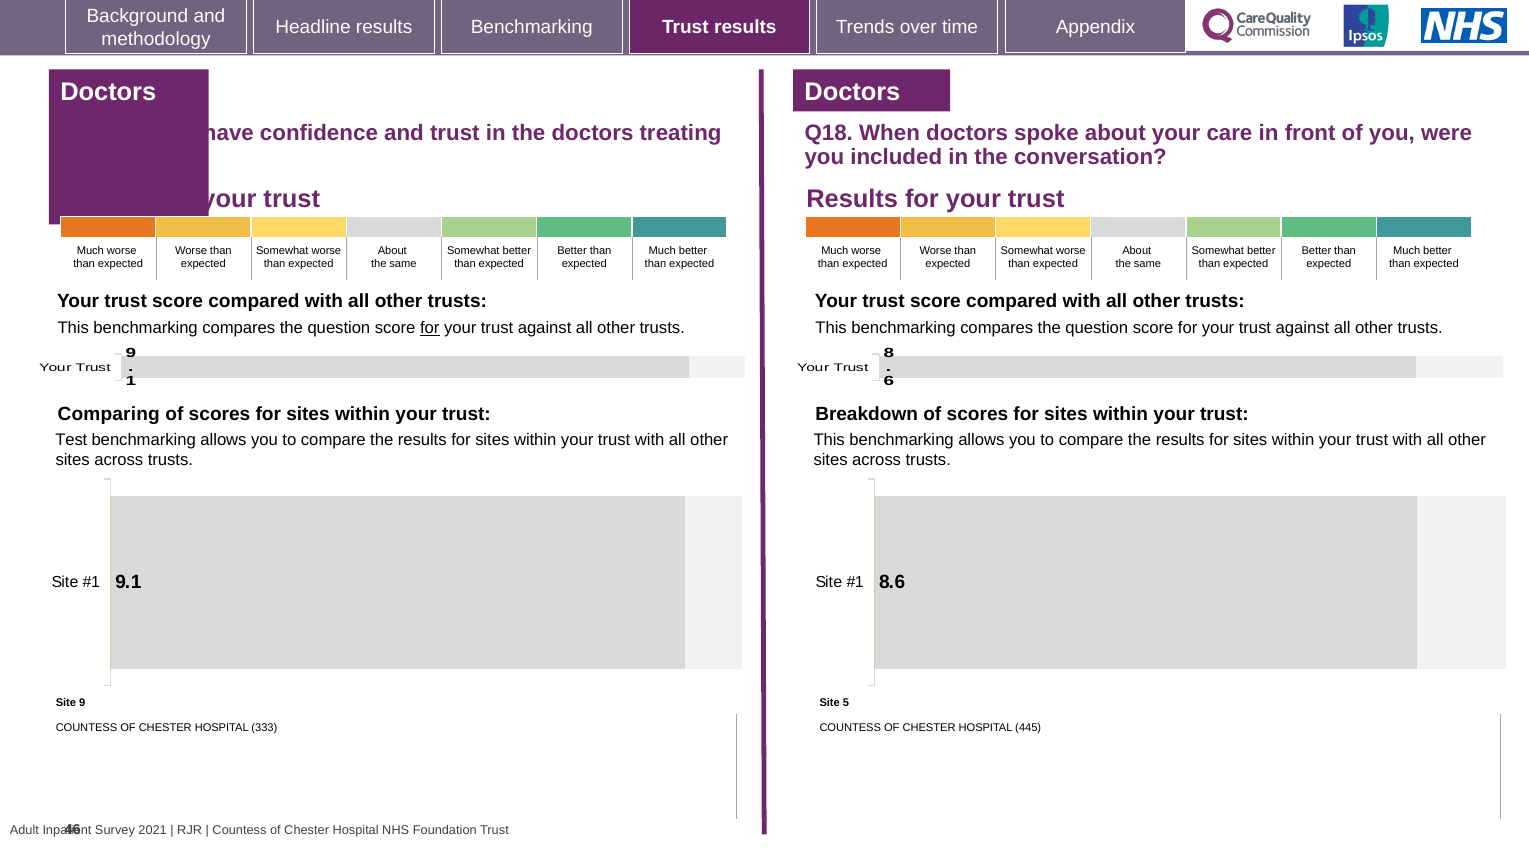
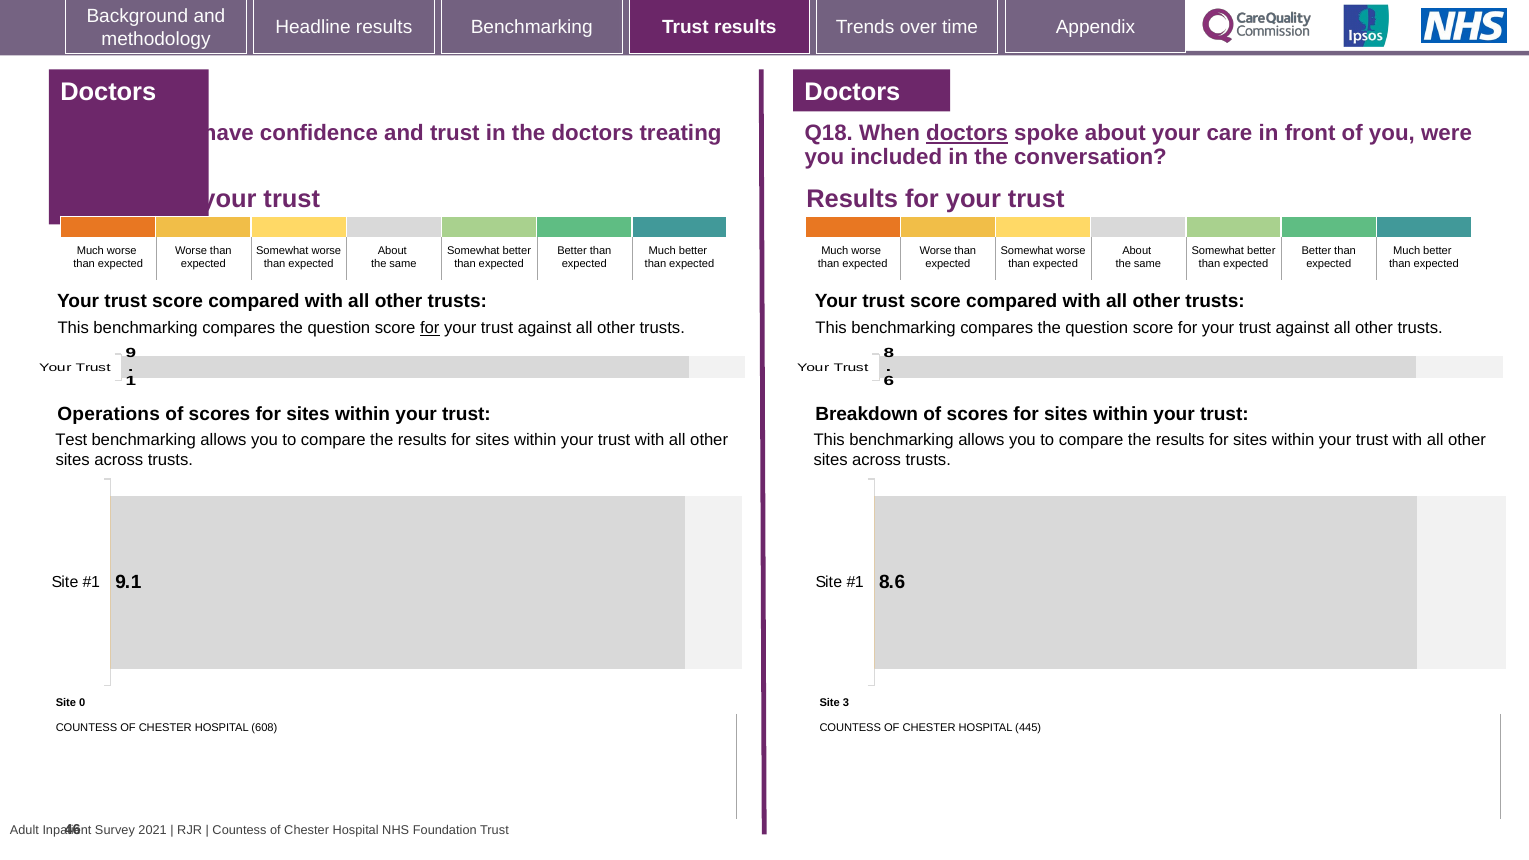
doctors underline: none -> present (967, 133)
Comparing: Comparing -> Operations (109, 414)
Site 9: 9 -> 0 (82, 703)
5: 5 -> 3 (846, 703)
333: 333 -> 608 (264, 728)
